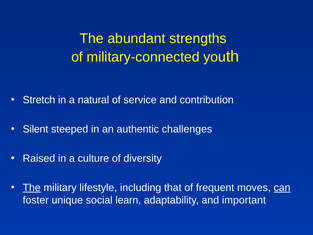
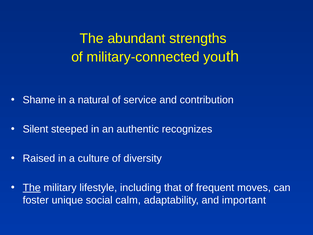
Stretch: Stretch -> Shame (39, 100)
challenges: challenges -> recognizes (187, 129)
can underline: present -> none (282, 187)
learn: learn -> calm (128, 200)
